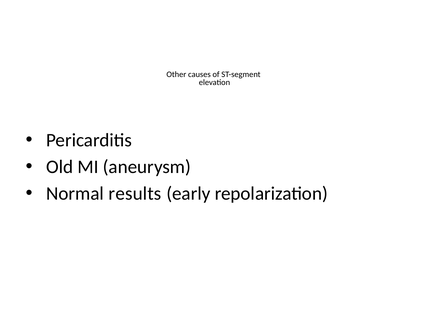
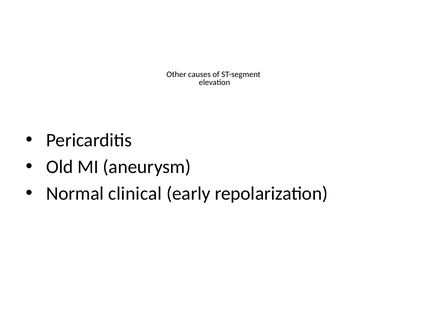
results: results -> clinical (135, 193)
